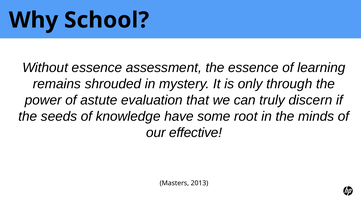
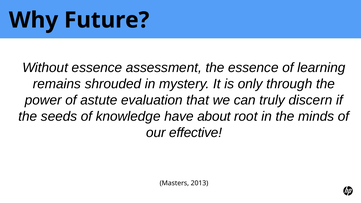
School: School -> Future (107, 20)
some: some -> about (214, 116)
